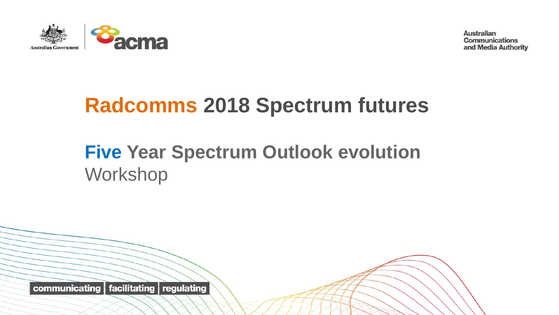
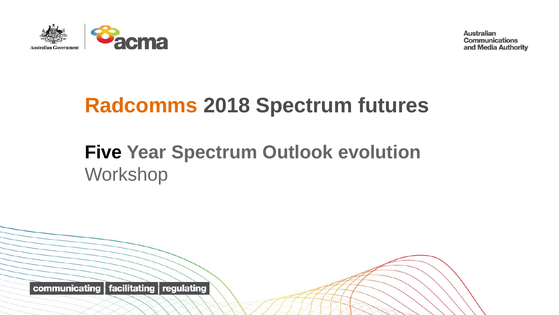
Five colour: blue -> black (103, 152)
